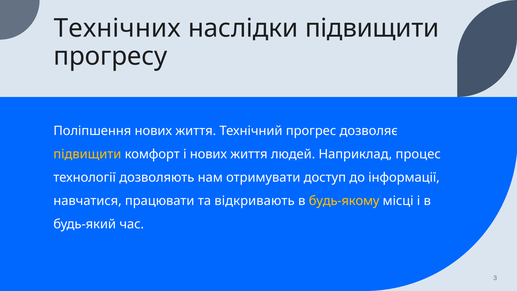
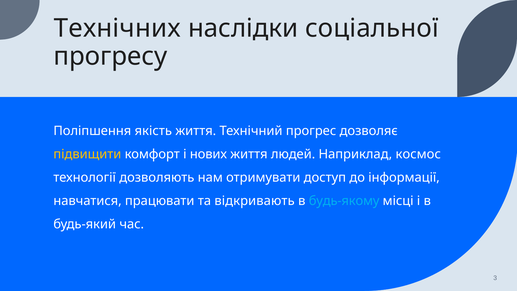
наслідки підвищити: підвищити -> соціальної (372, 28)
Поліпшення нових: нових -> якість (153, 131)
процес: процес -> космос (418, 154)
будь-якому colour: yellow -> light blue (344, 201)
